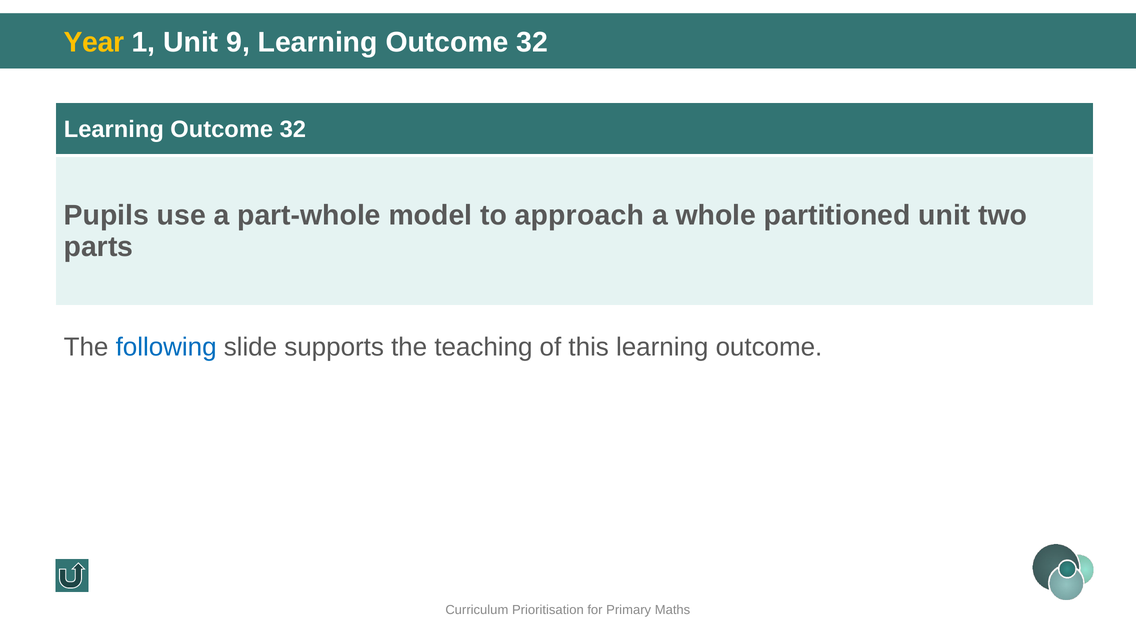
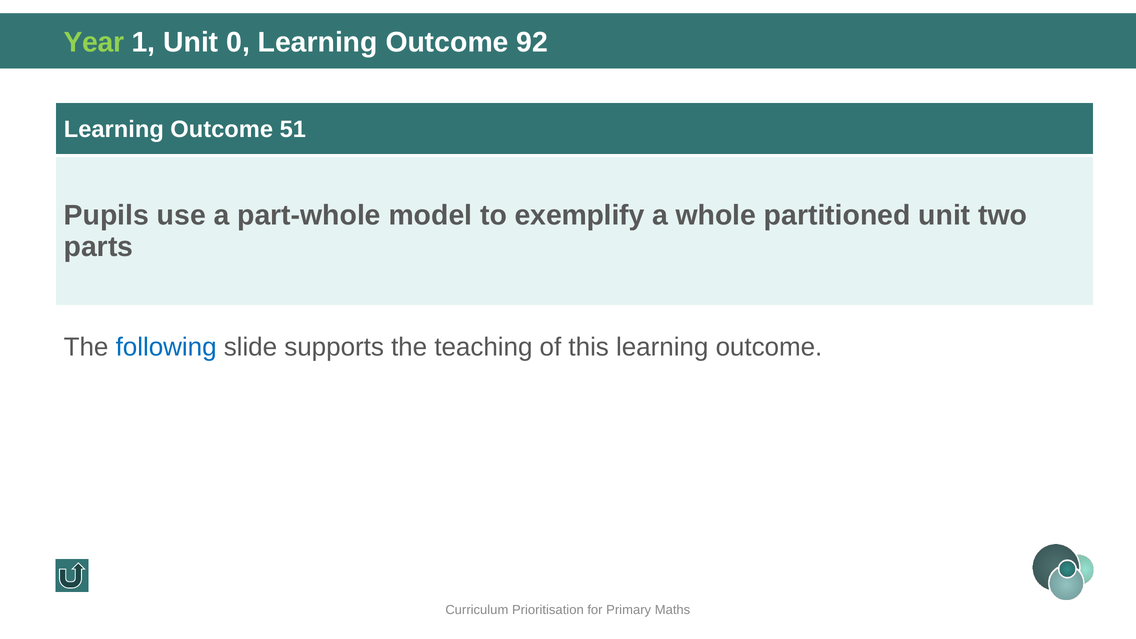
Year colour: yellow -> light green (94, 42)
9: 9 -> 0 (238, 42)
32: 32 -> 92 (532, 42)
32: 32 -> 51 (293, 129)
approach: approach -> exemplify (580, 215)
